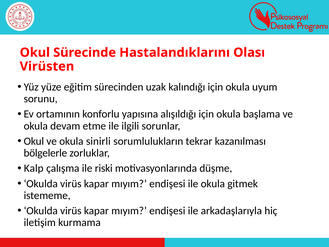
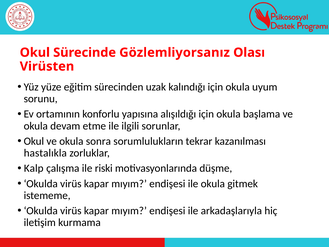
Hastalandıklarını: Hastalandıklarını -> Gözlemliyorsanız (175, 52)
sinirli: sinirli -> sonra (98, 141)
bölgelerle: bölgelerle -> hastalıkla (45, 153)
